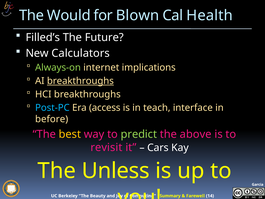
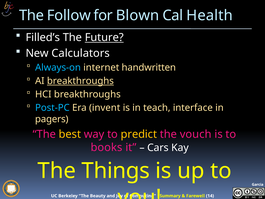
Would: Would -> Follow (69, 15)
Future underline: none -> present (104, 37)
Always-on colour: light green -> light blue (58, 67)
implications: implications -> handwritten (149, 67)
access: access -> invent (105, 108)
before: before -> pagers (52, 119)
predict colour: light green -> yellow (139, 134)
above: above -> vouch (196, 134)
revisit: revisit -> books (106, 147)
Unless: Unless -> Things (116, 171)
